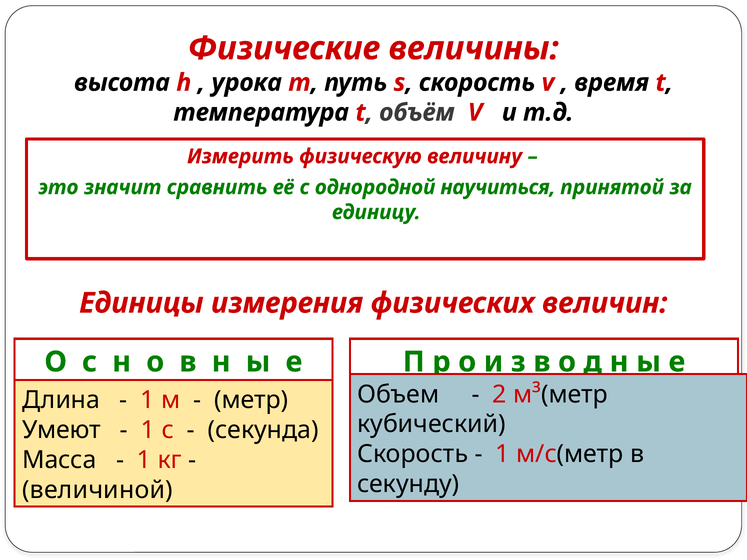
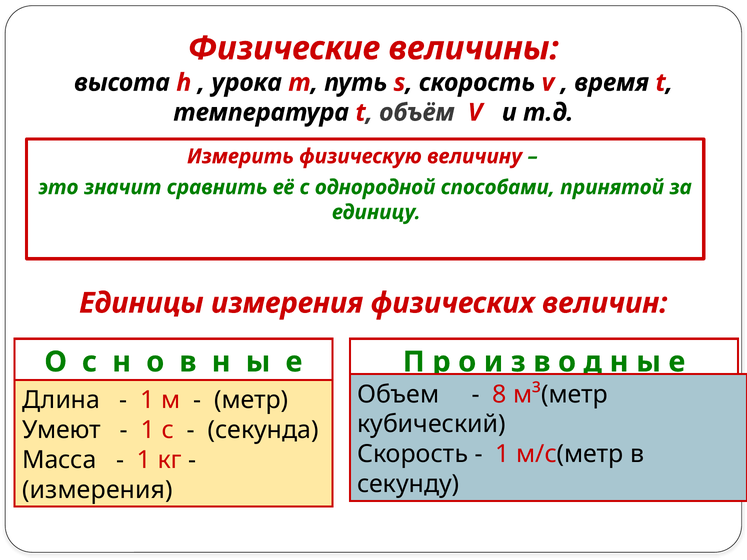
научиться: научиться -> способами (498, 187)
2: 2 -> 8 (500, 395)
величиной: величиной -> измерения (97, 490)
